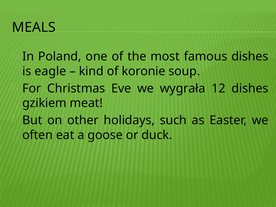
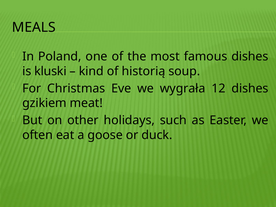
eagle: eagle -> kluski (50, 71)
koronie: koronie -> historią (144, 71)
